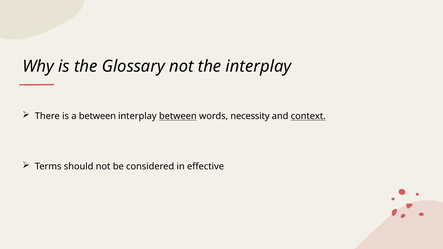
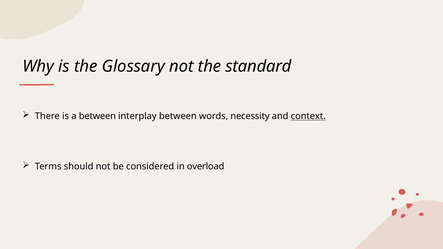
the interplay: interplay -> standard (259, 66)
between underline: present -> none (178, 116)
effective: effective -> overload (206, 167)
